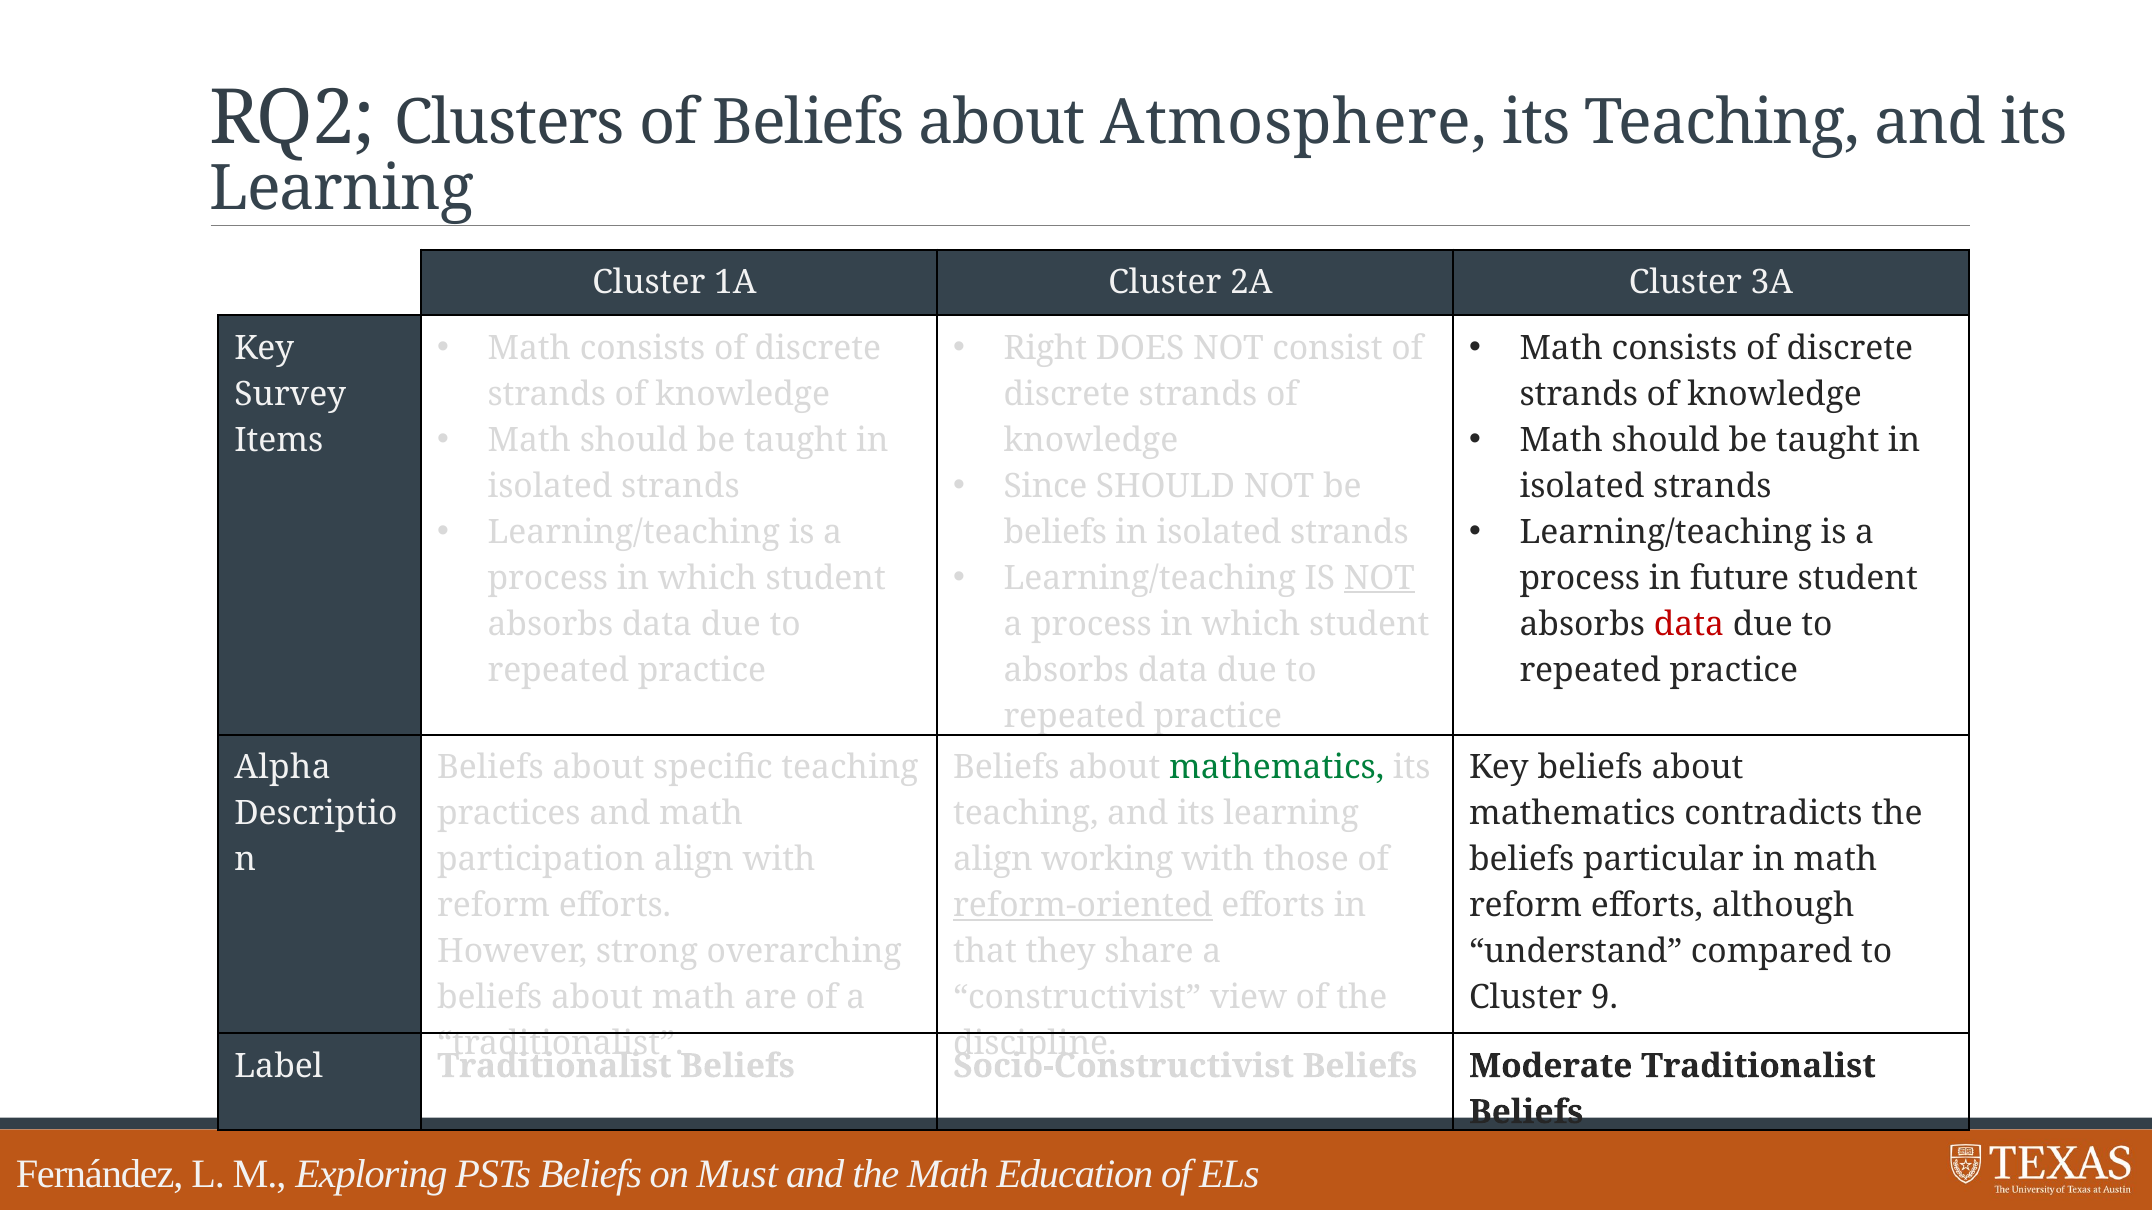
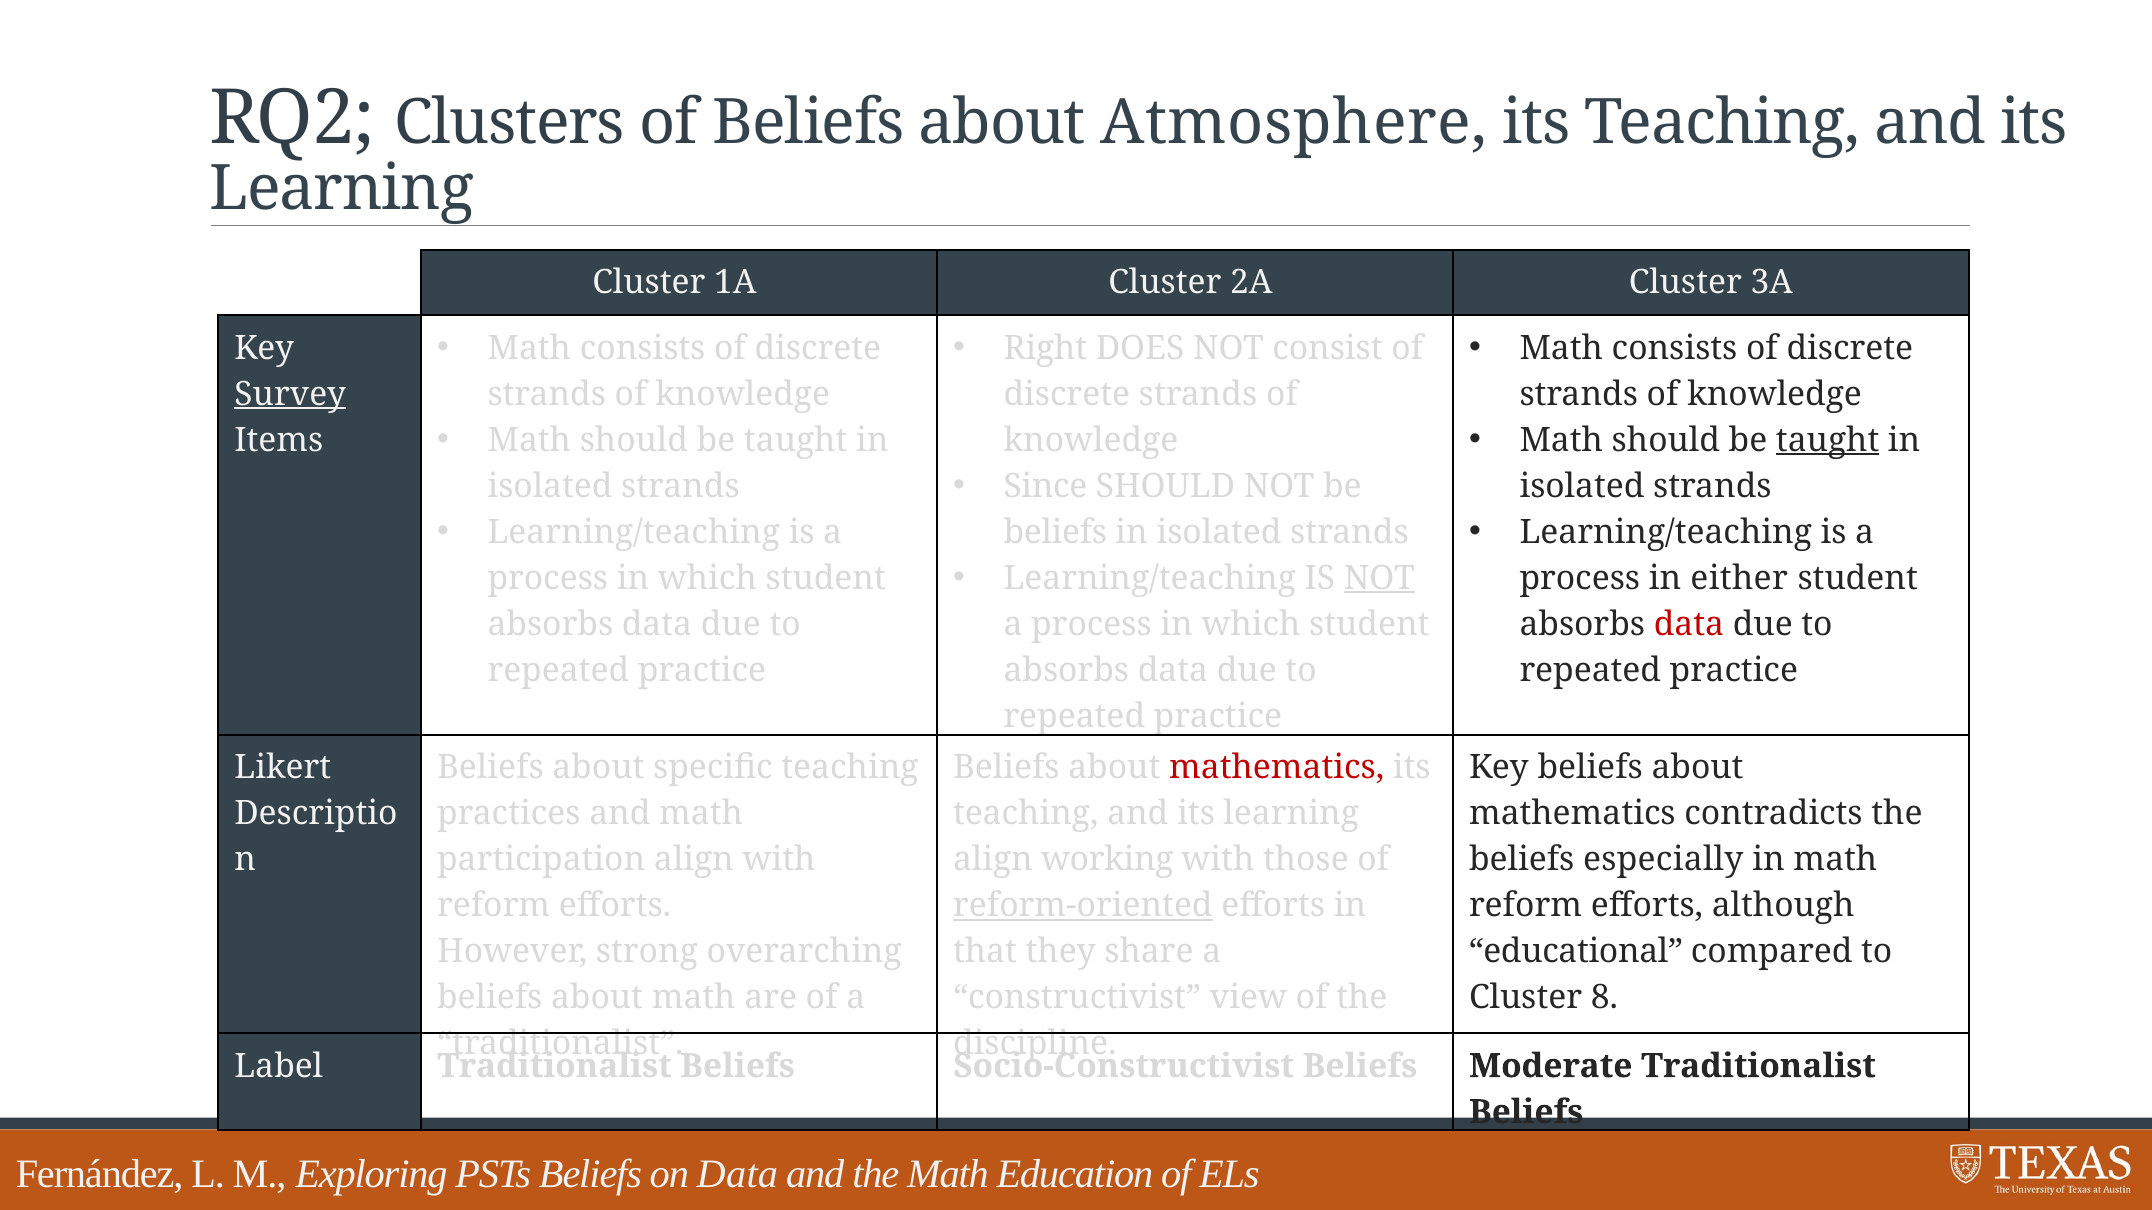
Survey underline: none -> present (290, 394)
taught underline: none -> present (1828, 440)
future: future -> either (1739, 578)
Alpha: Alpha -> Likert (283, 768)
mathematics colour: green -> red (1277, 768)
particular: particular -> especially (1663, 860)
understand: understand -> educational (1576, 952)
9: 9 -> 8 (1604, 998)
on Must: Must -> Data (737, 1175)
